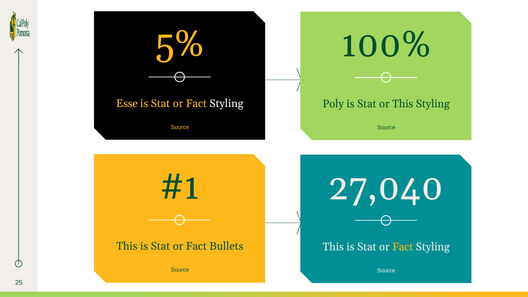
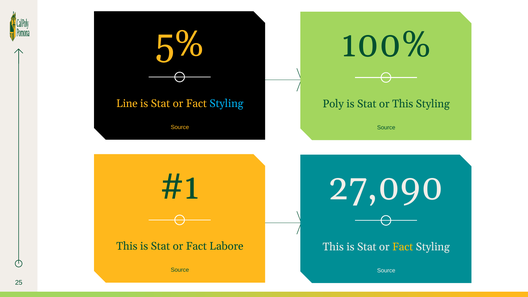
Esse: Esse -> Line (127, 103)
Styling colour: white -> light blue (226, 103)
27,040: 27,040 -> 27,090 (386, 187)
Bullets: Bullets -> Labore (226, 246)
